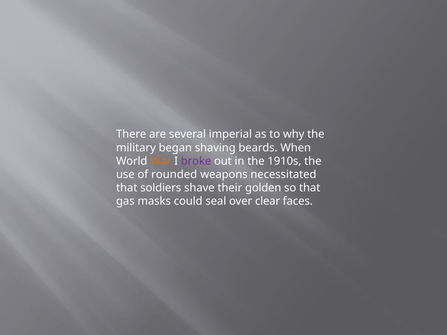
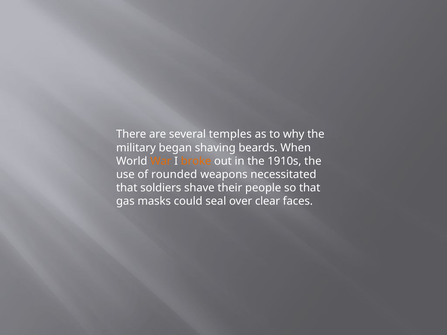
imperial: imperial -> temples (230, 134)
broke colour: purple -> orange (196, 161)
golden: golden -> people (263, 188)
